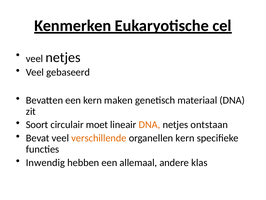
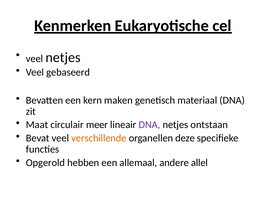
Soort: Soort -> Maat (37, 124)
moet: moet -> meer (97, 124)
DNA colour: orange -> purple (149, 124)
organellen kern: kern -> deze (185, 138)
Inwendig: Inwendig -> Opgerold (45, 162)
klas: klas -> allel (199, 162)
